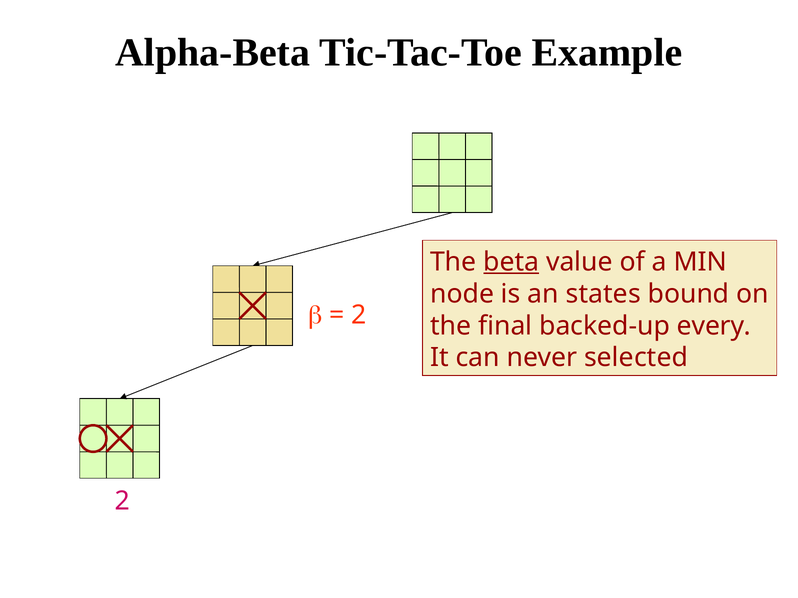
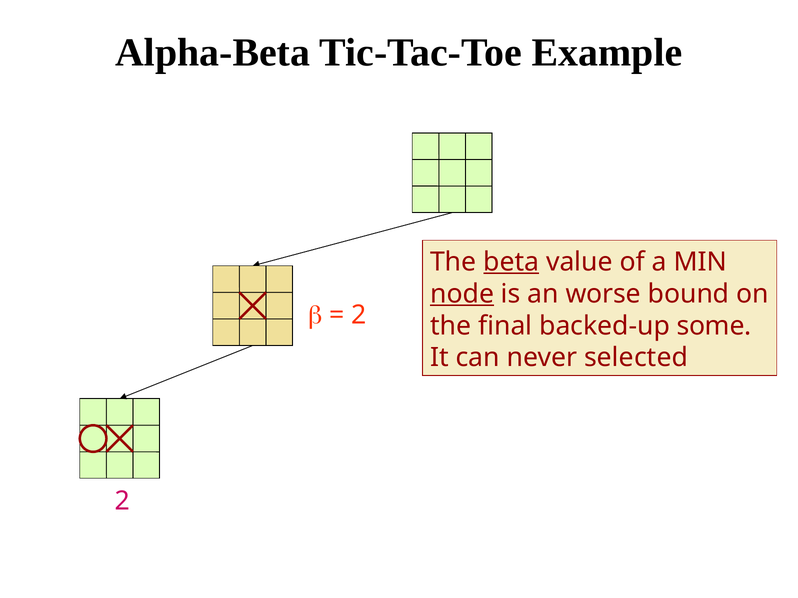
node underline: none -> present (462, 294)
states: states -> worse (603, 294)
every: every -> some (714, 326)
